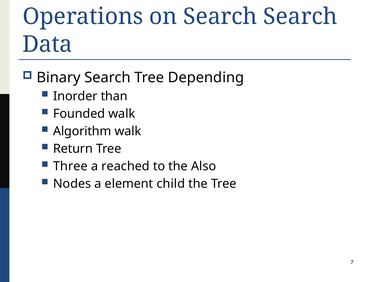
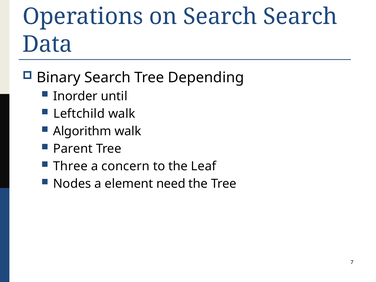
than: than -> until (114, 96)
Founded: Founded -> Leftchild (79, 114)
Return: Return -> Parent (73, 149)
reached: reached -> concern (126, 166)
Also: Also -> Leaf (204, 166)
child: child -> need (171, 184)
